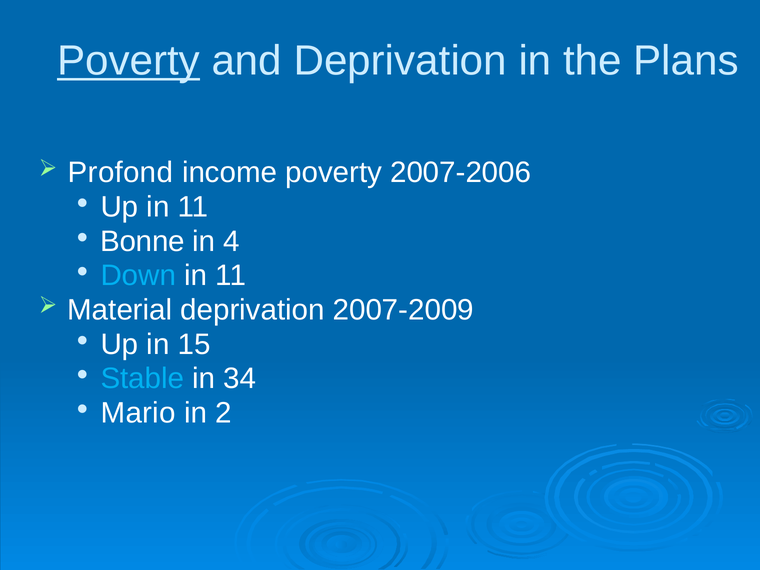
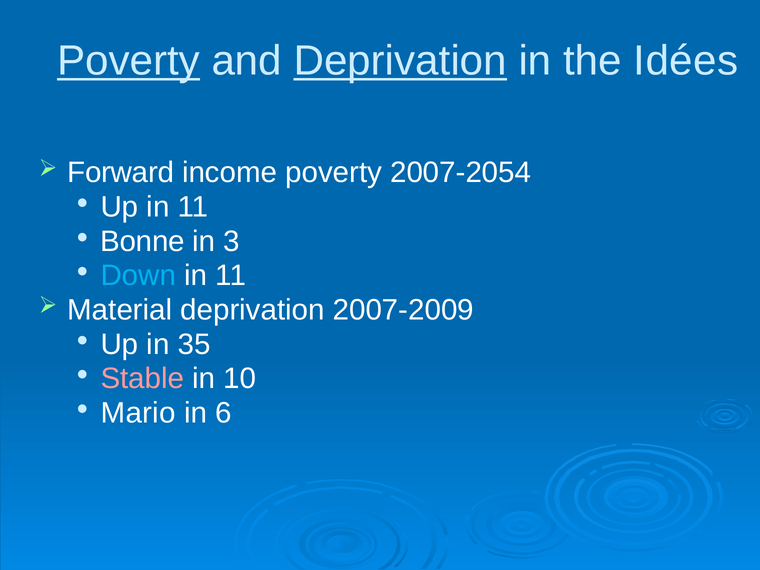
Deprivation underline: none -> present (400, 61)
Plans: Plans -> Idées (686, 61)
Profond: Profond -> Forward (121, 173)
2007-2006: 2007-2006 -> 2007-2054 (461, 173)
4: 4 -> 3 (232, 241)
15: 15 -> 35 (194, 344)
Stable colour: light blue -> pink (142, 379)
34: 34 -> 10 (240, 379)
2: 2 -> 6 (224, 413)
